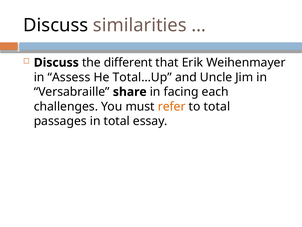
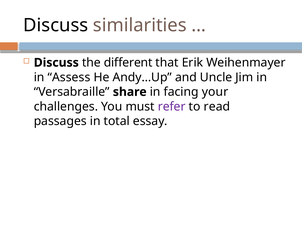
Total…Up: Total…Up -> Andy…Up (142, 77)
each: each -> your (215, 92)
refer colour: orange -> purple (172, 106)
to total: total -> read (217, 106)
